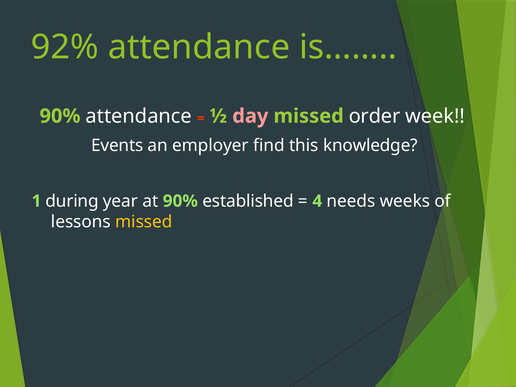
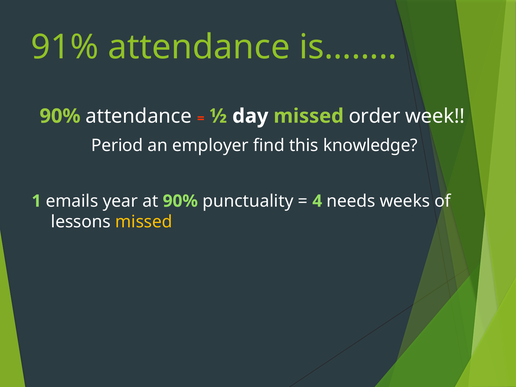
92%: 92% -> 91% (65, 47)
day colour: pink -> white (250, 116)
Events: Events -> Period (117, 145)
during: during -> emails (72, 201)
established: established -> punctuality (248, 201)
